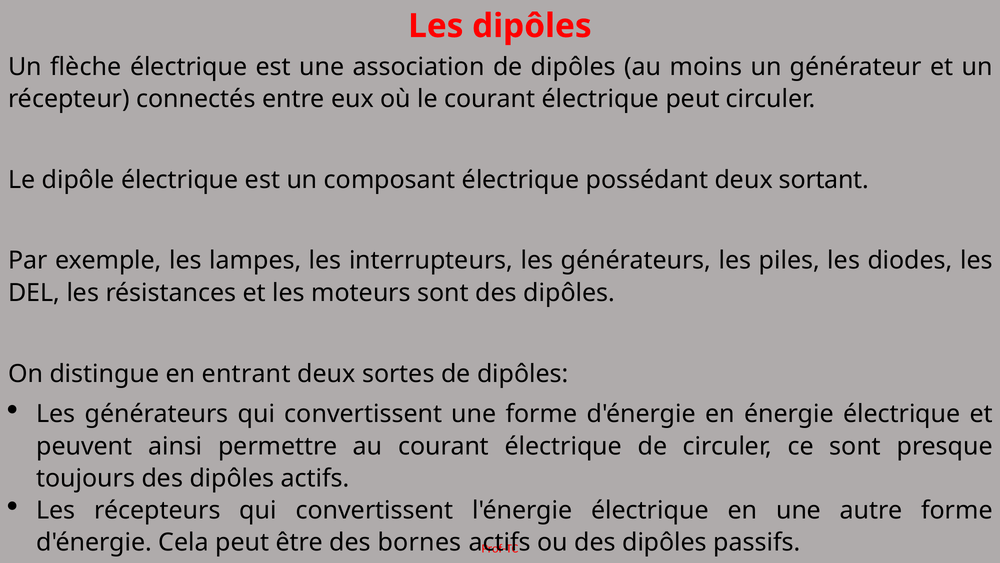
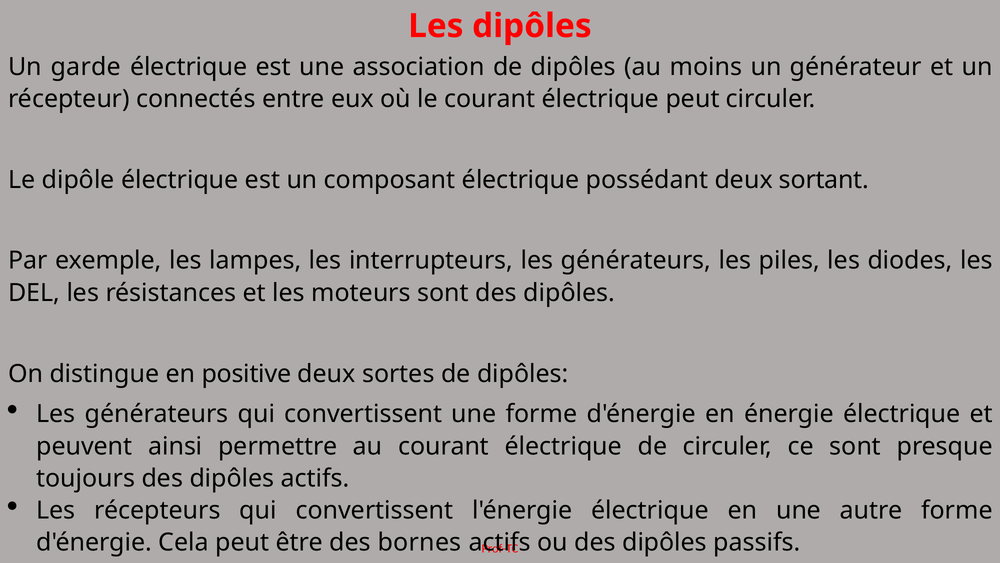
flèche: flèche -> garde (86, 67)
entrant: entrant -> positive (246, 373)
